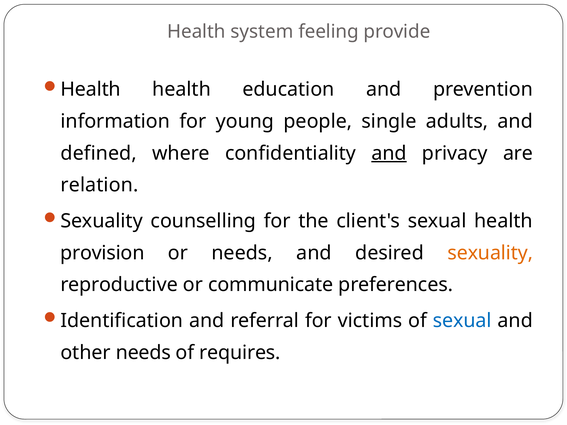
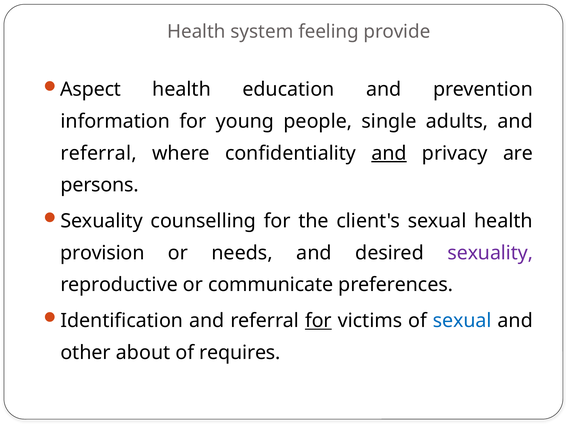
Health: Health -> Aspect (91, 90)
defined: defined -> referral (99, 153)
relation: relation -> persons (100, 185)
sexuality colour: orange -> purple (490, 253)
for underline: none -> present (318, 321)
other needs: needs -> about (143, 353)
